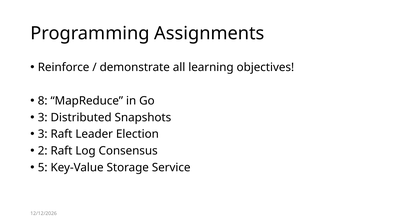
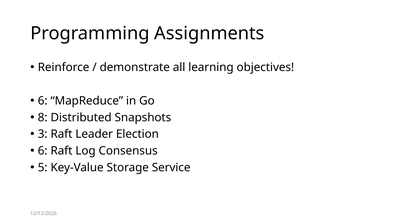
8: 8 -> 6 (43, 101)
3: 3 -> 8 (43, 117)
2: 2 -> 6 (43, 151)
